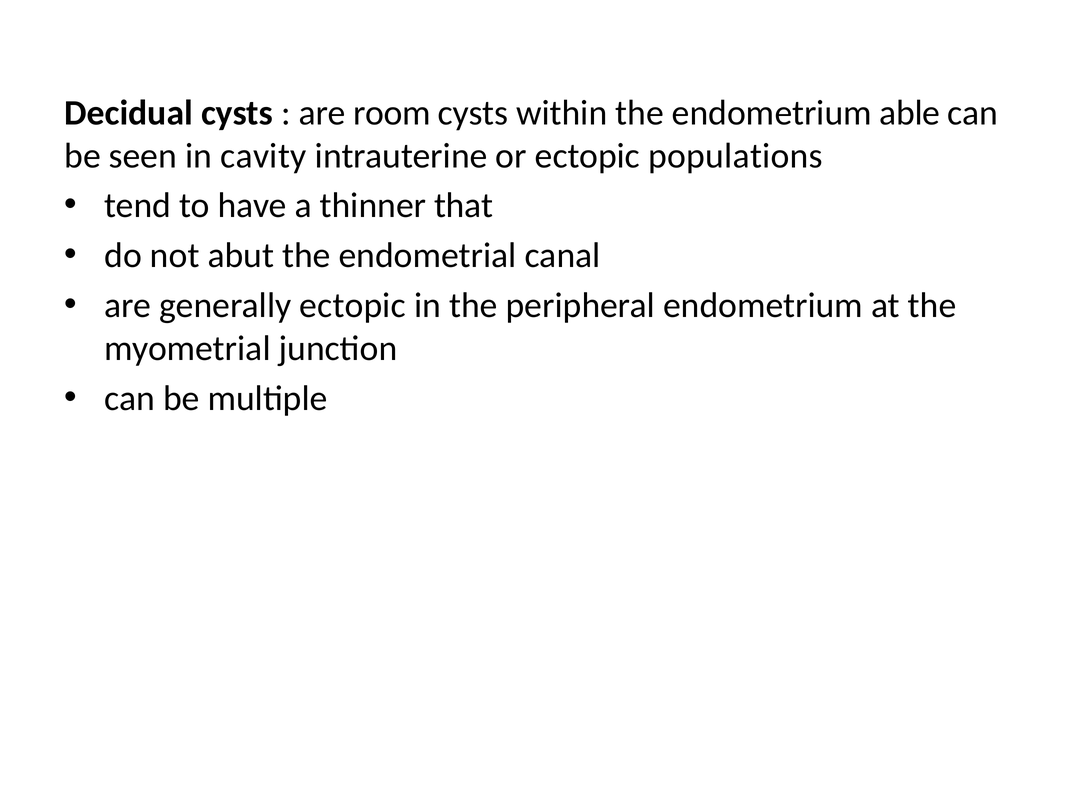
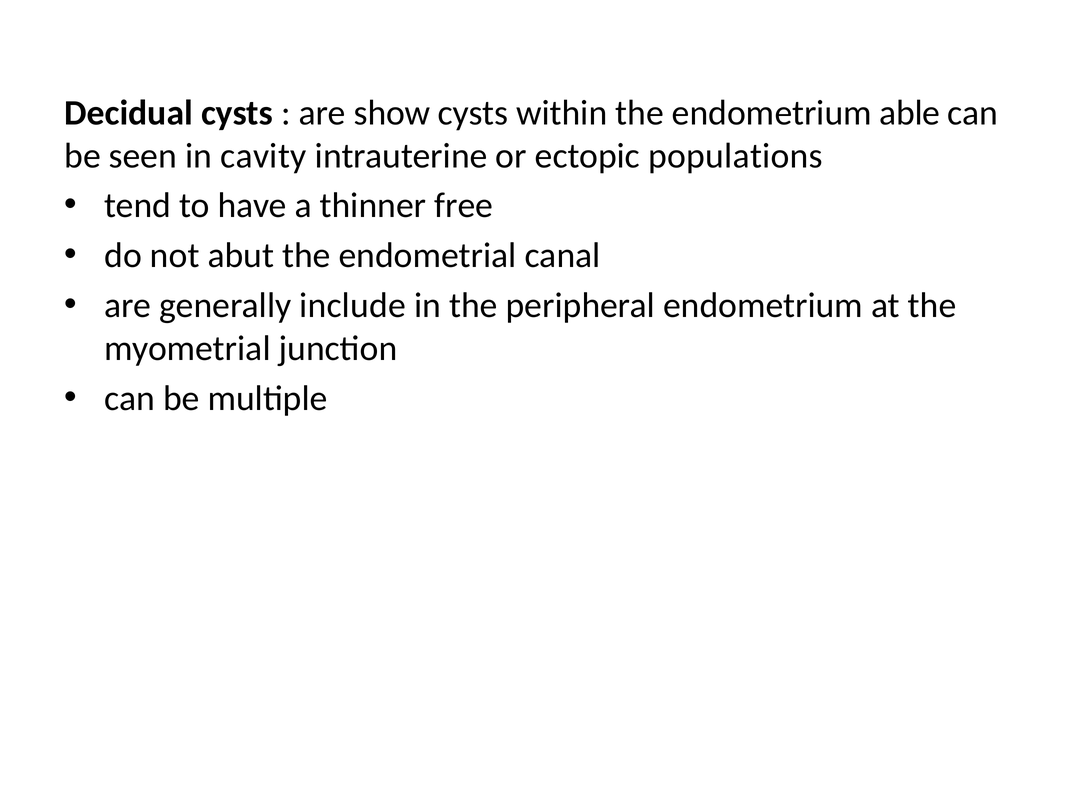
room: room -> show (392, 113)
that: that -> free (464, 206)
generally ectopic: ectopic -> include (353, 306)
